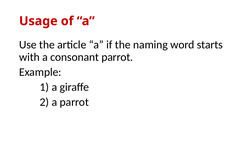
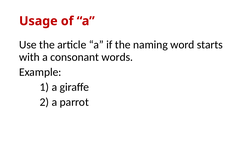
consonant parrot: parrot -> words (117, 57)
